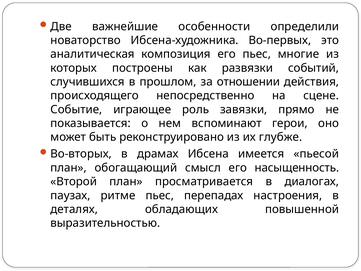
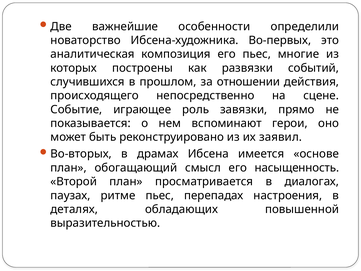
глубже: глубже -> заявил (281, 137)
пьесой: пьесой -> основе (316, 154)
